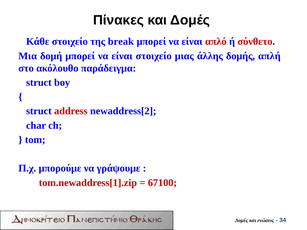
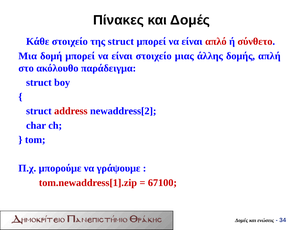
της break: break -> struct (121, 42)
